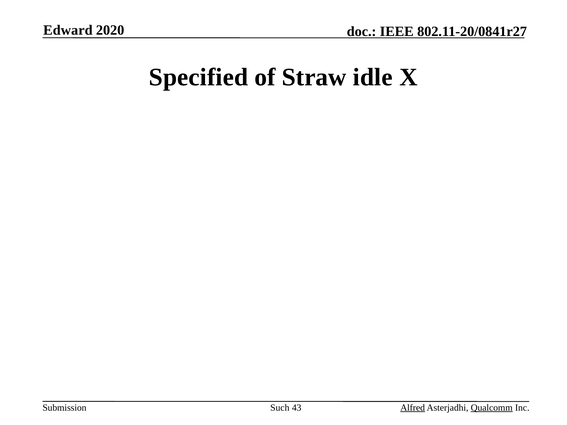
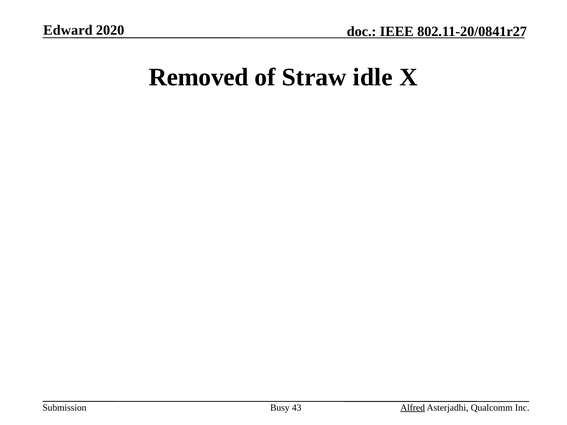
Specified: Specified -> Removed (199, 77)
Such: Such -> Busy (280, 408)
Qualcomm underline: present -> none (492, 408)
